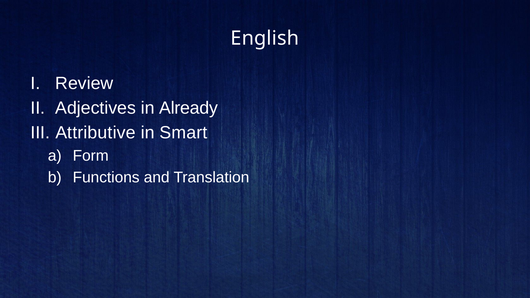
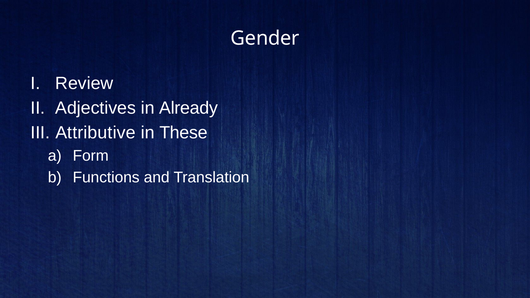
English: English -> Gender (265, 38)
Smart: Smart -> These (184, 133)
